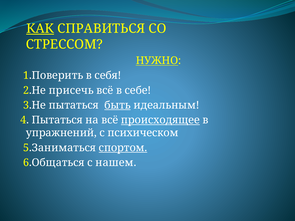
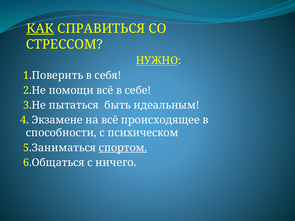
присечь: присечь -> помощи (71, 90)
быть underline: present -> none (118, 105)
4 Пытаться: Пытаться -> Экзамене (57, 120)
происходящее underline: present -> none (160, 120)
упражнений: упражнений -> способности (61, 133)
нашем: нашем -> ничего (116, 163)
